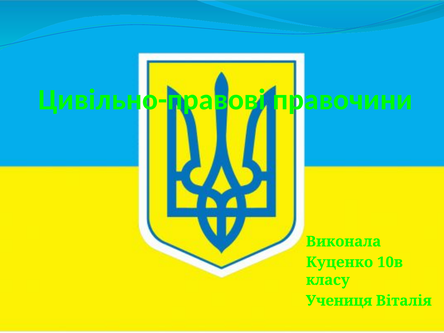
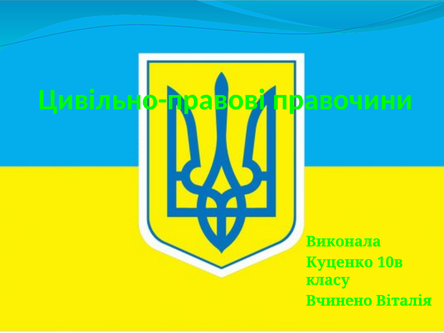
Учениця: Учениця -> Вчинено (339, 301)
